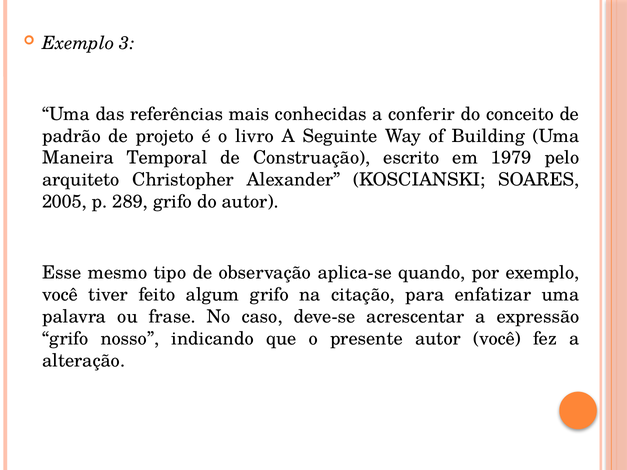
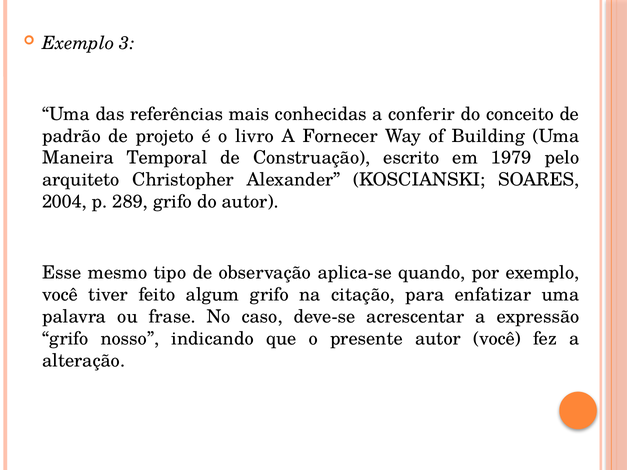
Seguinte: Seguinte -> Fornecer (340, 136)
2005: 2005 -> 2004 (65, 202)
